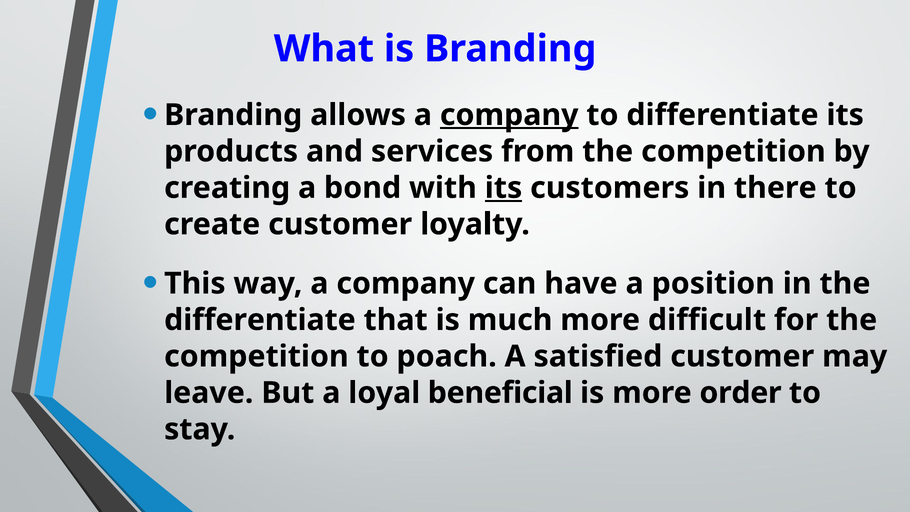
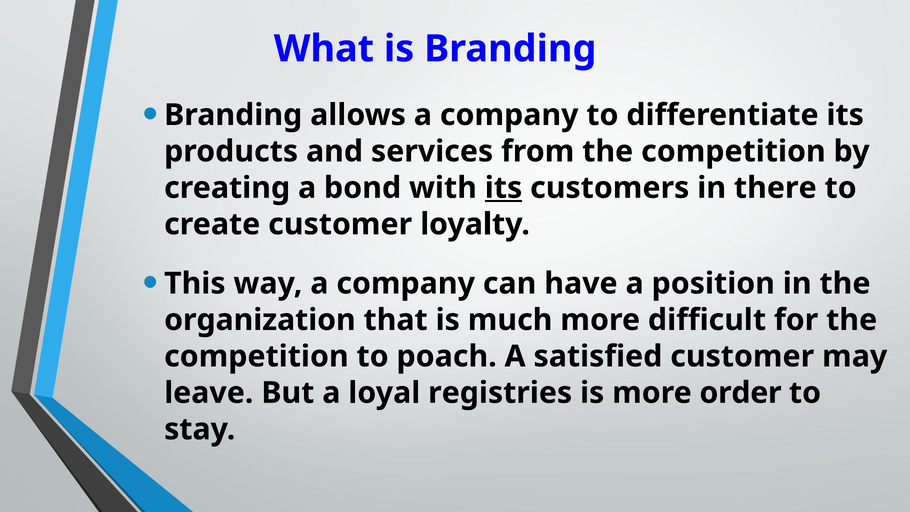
company underline: present -> none (509, 115)
differentiate: differentiate -> organization (260, 320)
beneficial: beneficial -> registries (500, 393)
